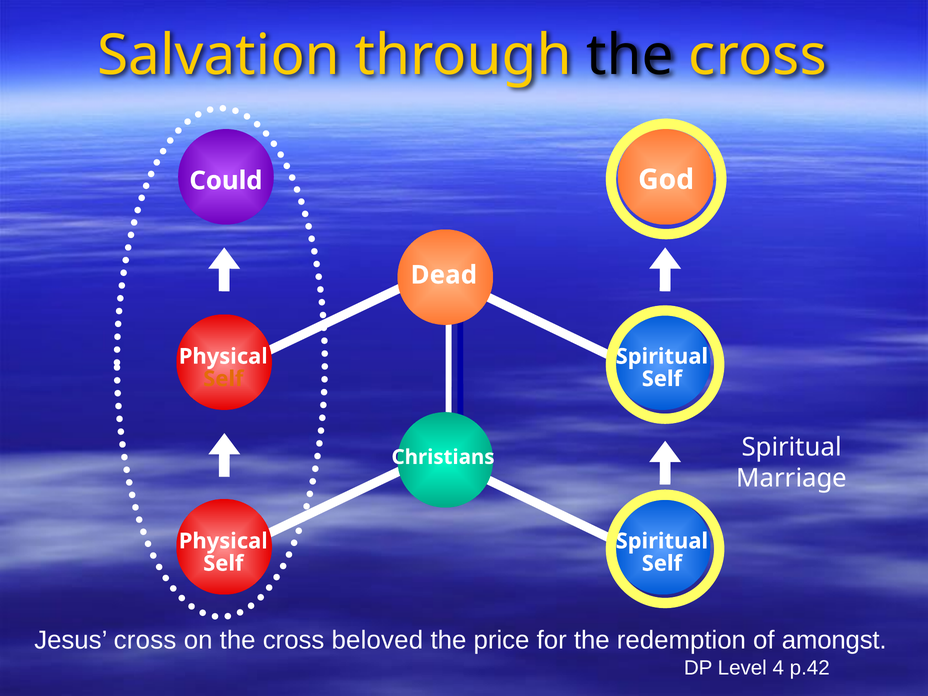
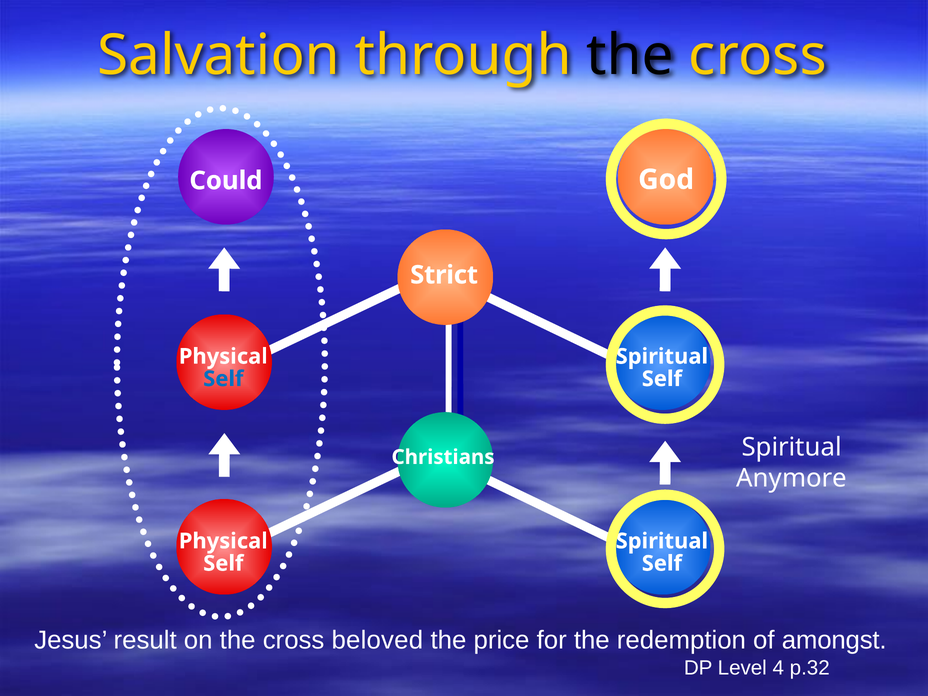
Dead: Dead -> Strict (444, 275)
Self colour: orange -> blue (223, 379)
Marriage: Marriage -> Anymore (792, 478)
Jesus cross: cross -> result (145, 640)
p.42: p.42 -> p.32 (810, 668)
